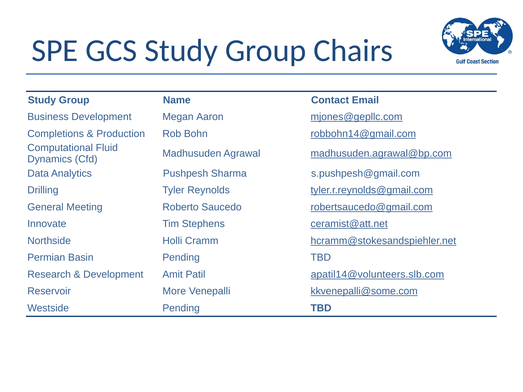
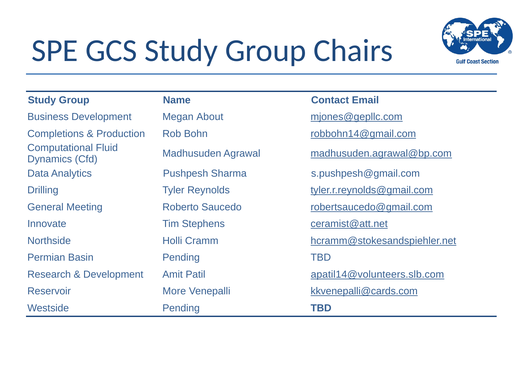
Aaron: Aaron -> About (210, 117)
kkvenepalli@some.com: kkvenepalli@some.com -> kkvenepalli@cards.com (364, 291)
